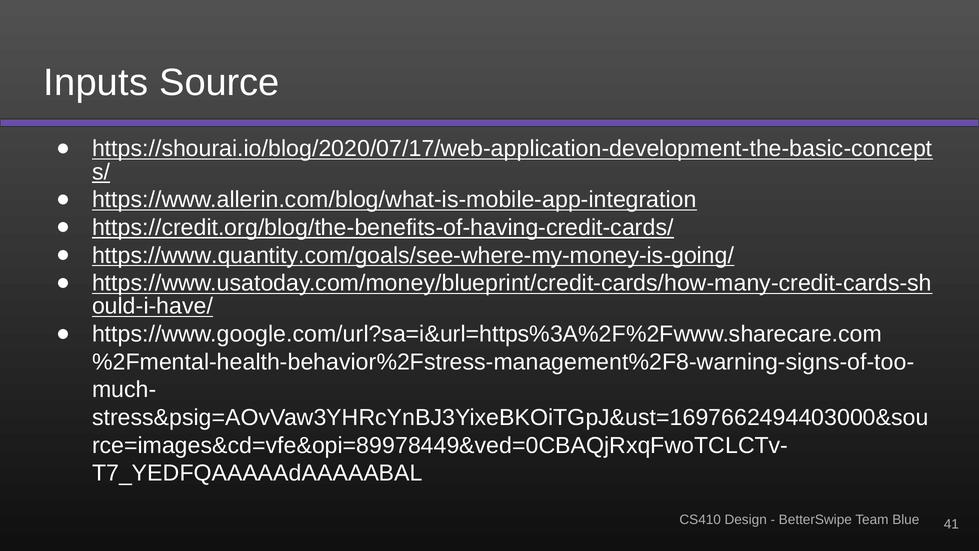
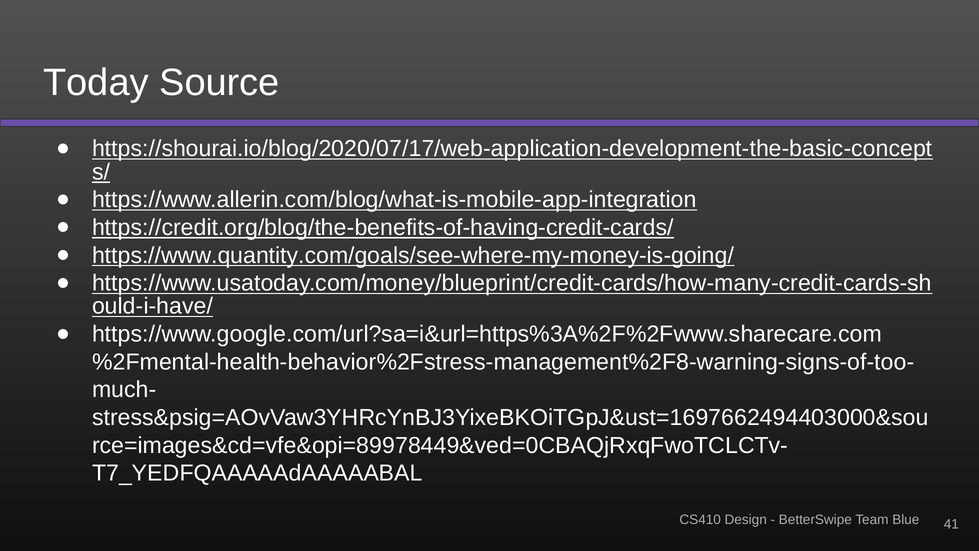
Inputs: Inputs -> Today (96, 83)
